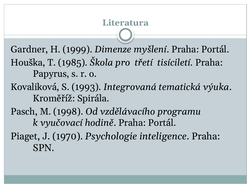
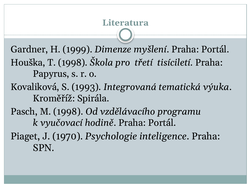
T 1985: 1985 -> 1998 (73, 63)
